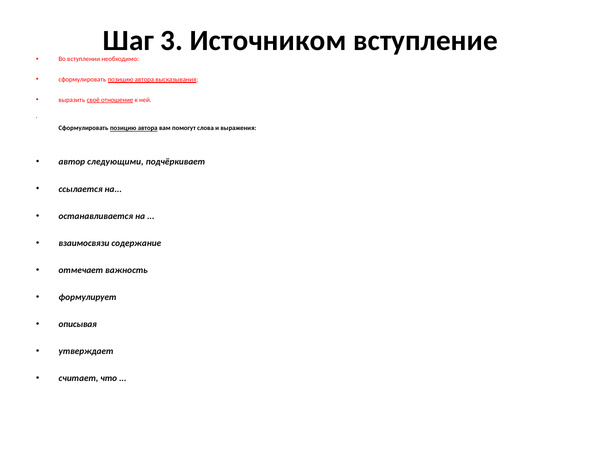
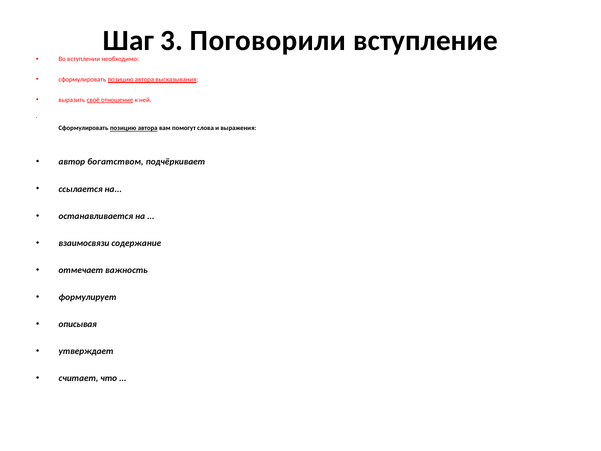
Источником: Источником -> Поговорили (268, 41)
следующими: следующими -> богатством (115, 162)
